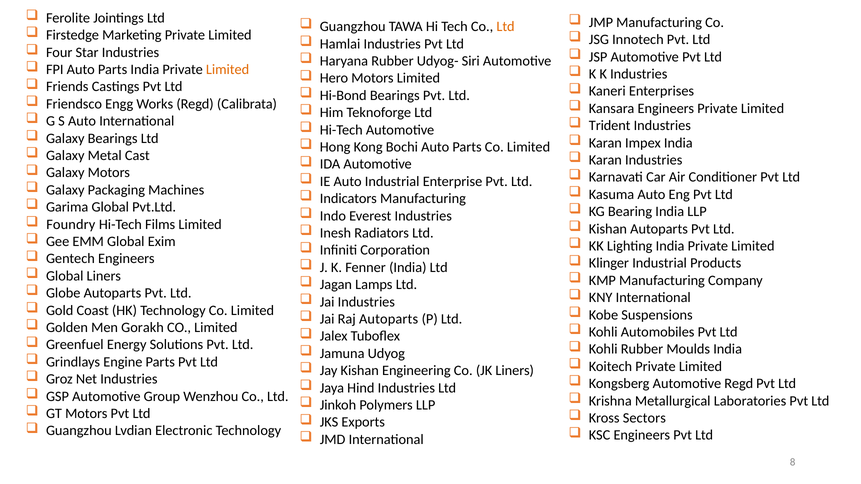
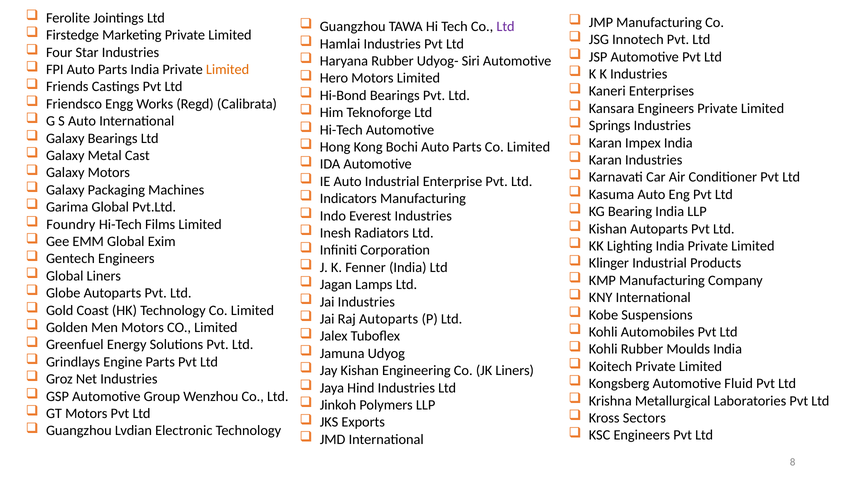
Ltd colour: orange -> purple (506, 27)
Trident: Trident -> Springs (610, 126)
Men Gorakh: Gorakh -> Motors (143, 328)
Automotive Regd: Regd -> Fluid (739, 384)
